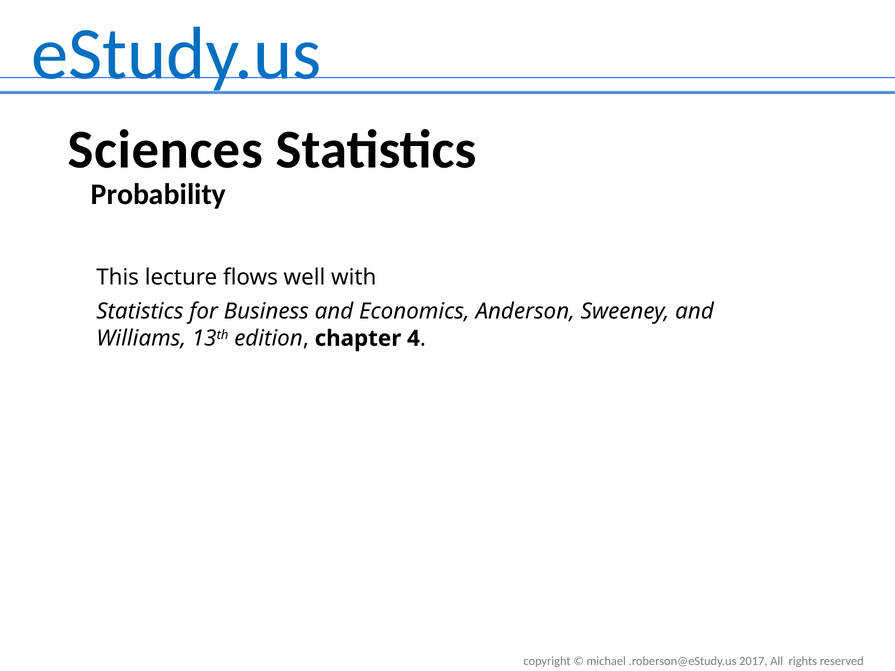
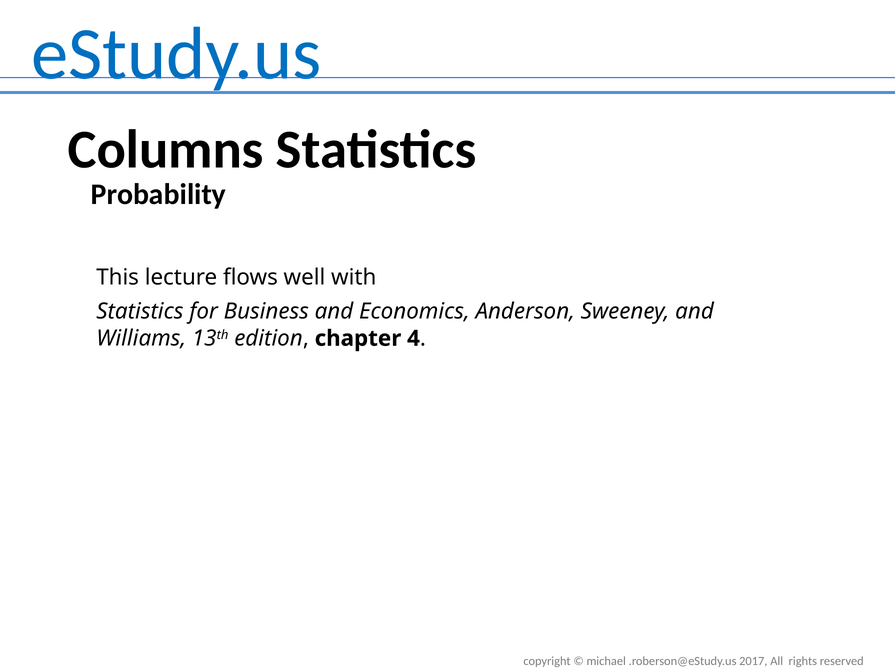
Sciences: Sciences -> Columns (166, 150)
